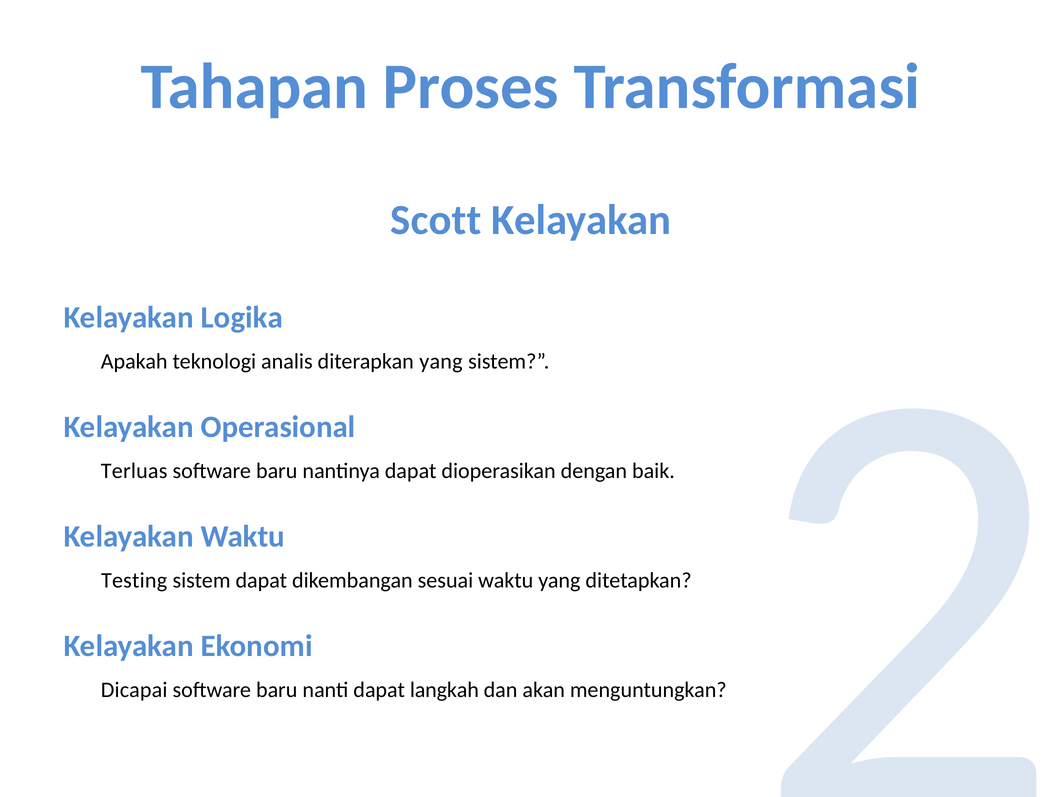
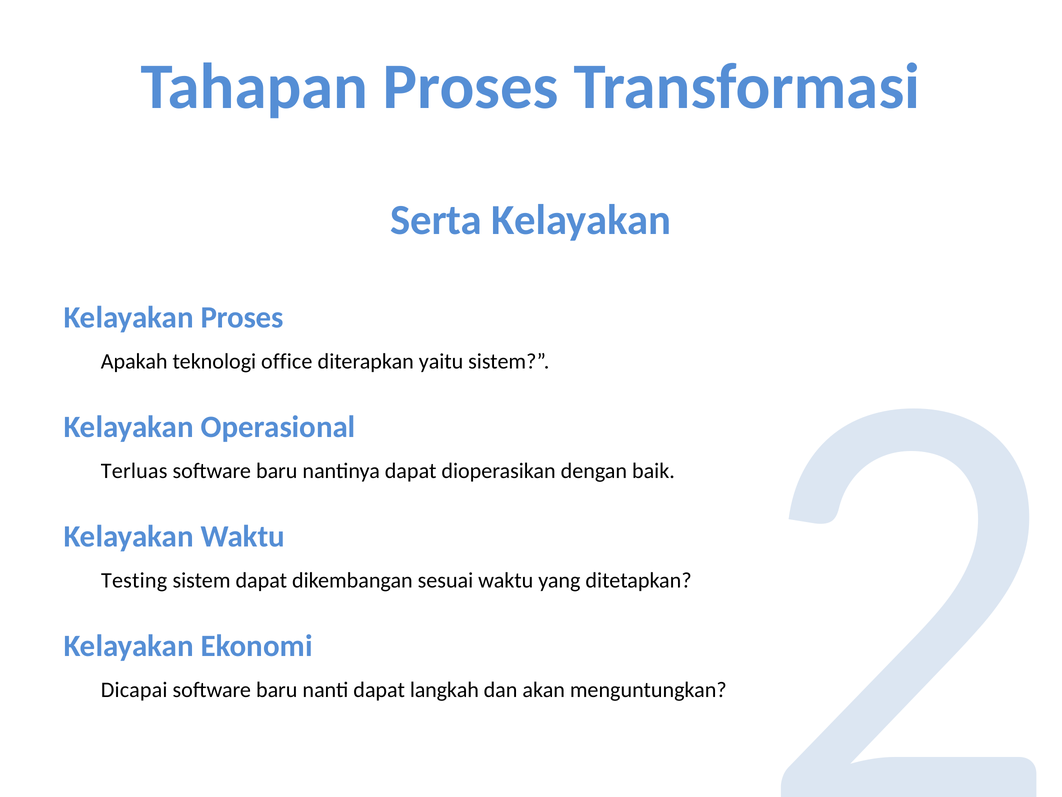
Scott: Scott -> Serta (436, 220)
Kelayakan Logika: Logika -> Proses (242, 317)
analis: analis -> office (287, 361)
diterapkan yang: yang -> yaitu (441, 361)
